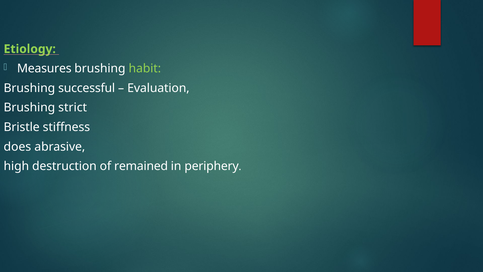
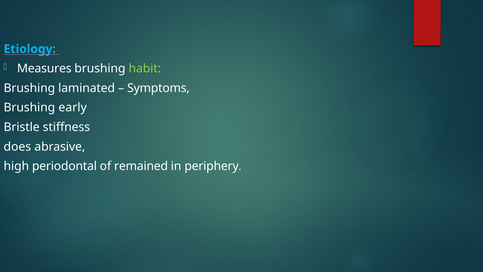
Etiology colour: light green -> light blue (30, 49)
successful: successful -> laminated (87, 88)
Evaluation: Evaluation -> Symptoms (158, 88)
strict: strict -> early (73, 108)
destruction: destruction -> periodontal (64, 166)
